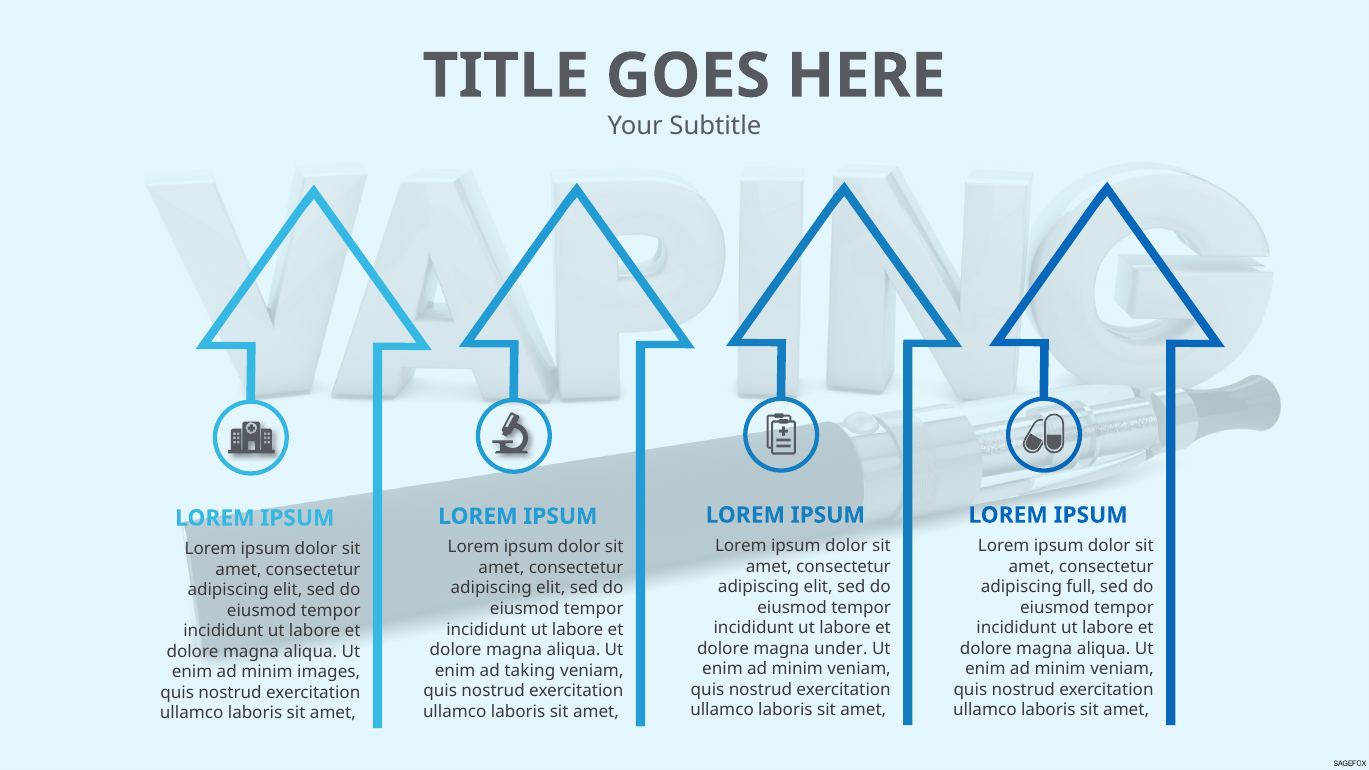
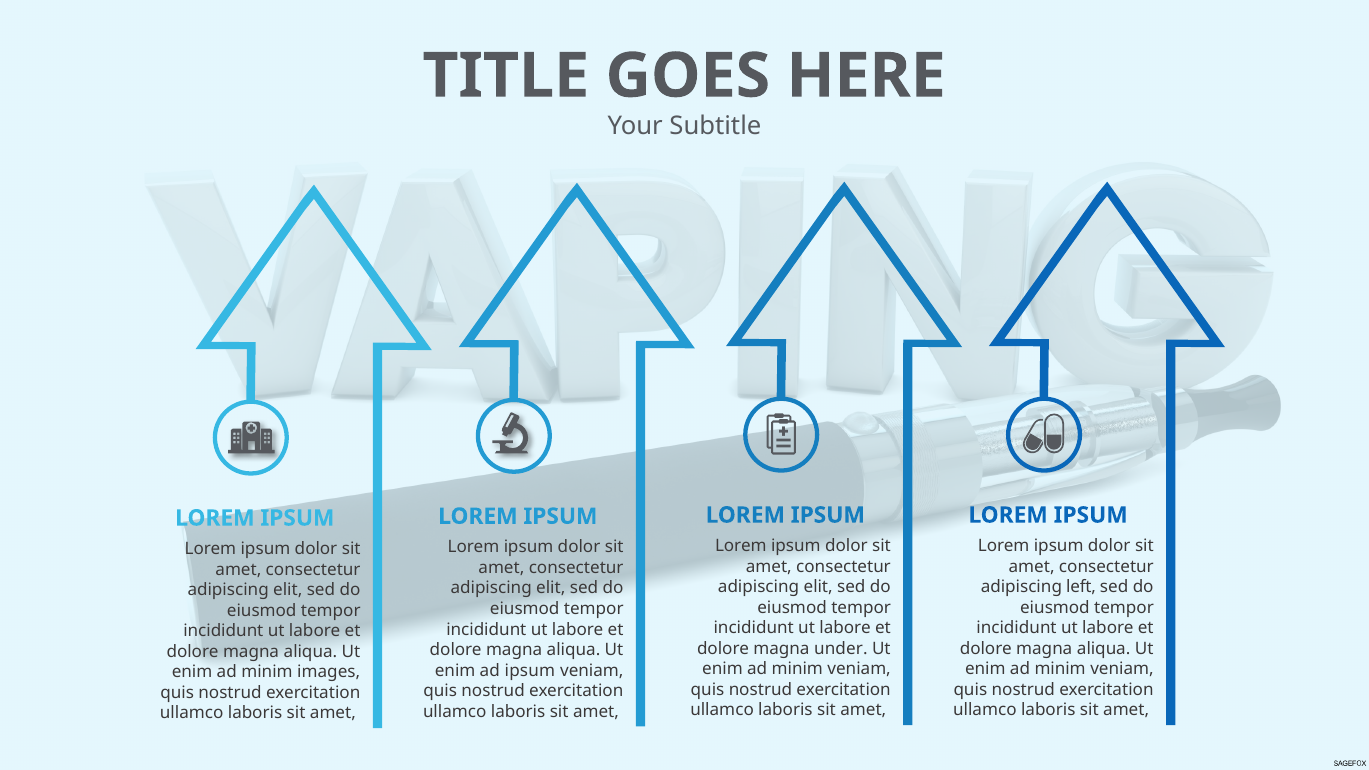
full: full -> left (1081, 587)
ad taking: taking -> ipsum (530, 671)
